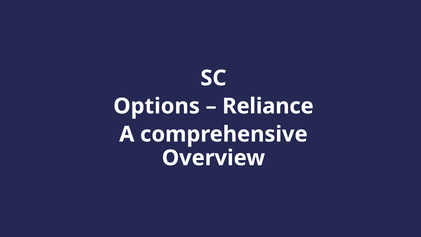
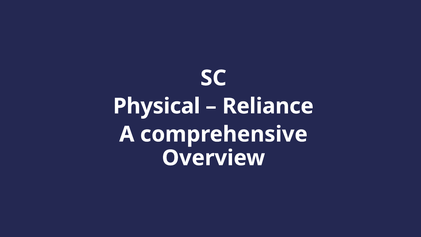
Options: Options -> Physical (157, 106)
